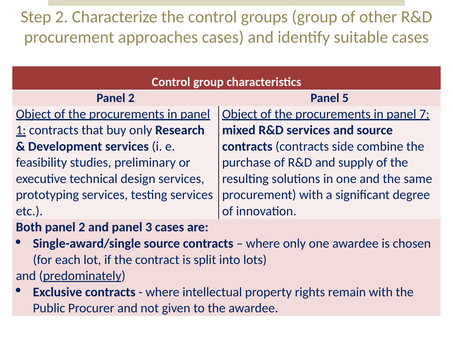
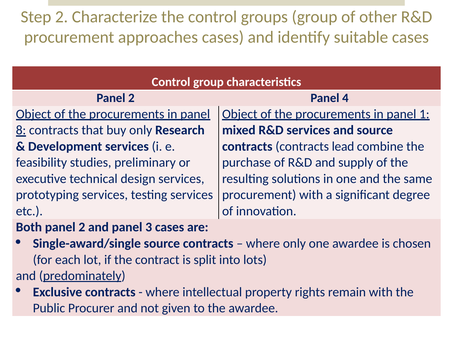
5: 5 -> 4 (345, 98)
7: 7 -> 1 (424, 114)
1: 1 -> 8 (21, 130)
side: side -> lead (343, 146)
